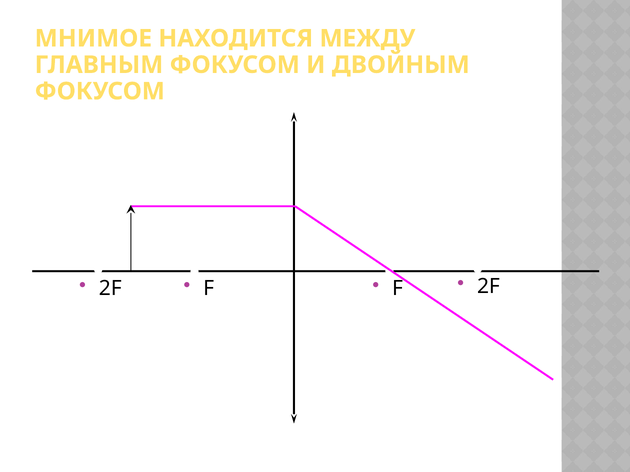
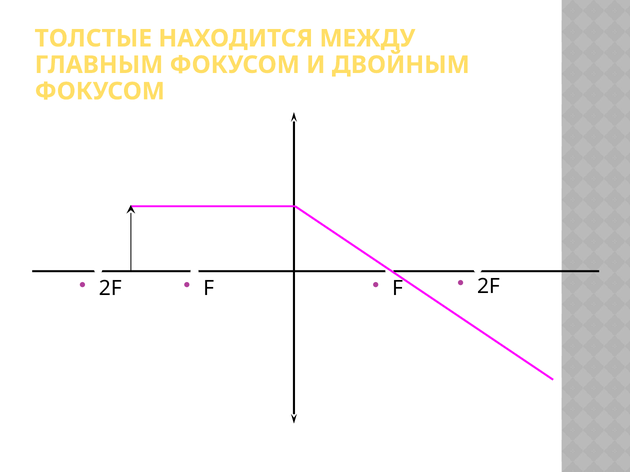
МНИМОЕ: МНИМОЕ -> ТОЛСТЫЕ (93, 38)
